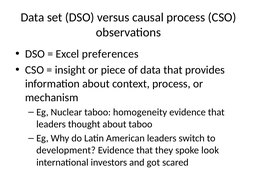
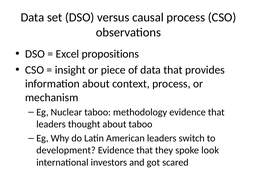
preferences: preferences -> propositions (110, 54)
homogeneity: homogeneity -> methodology (140, 112)
